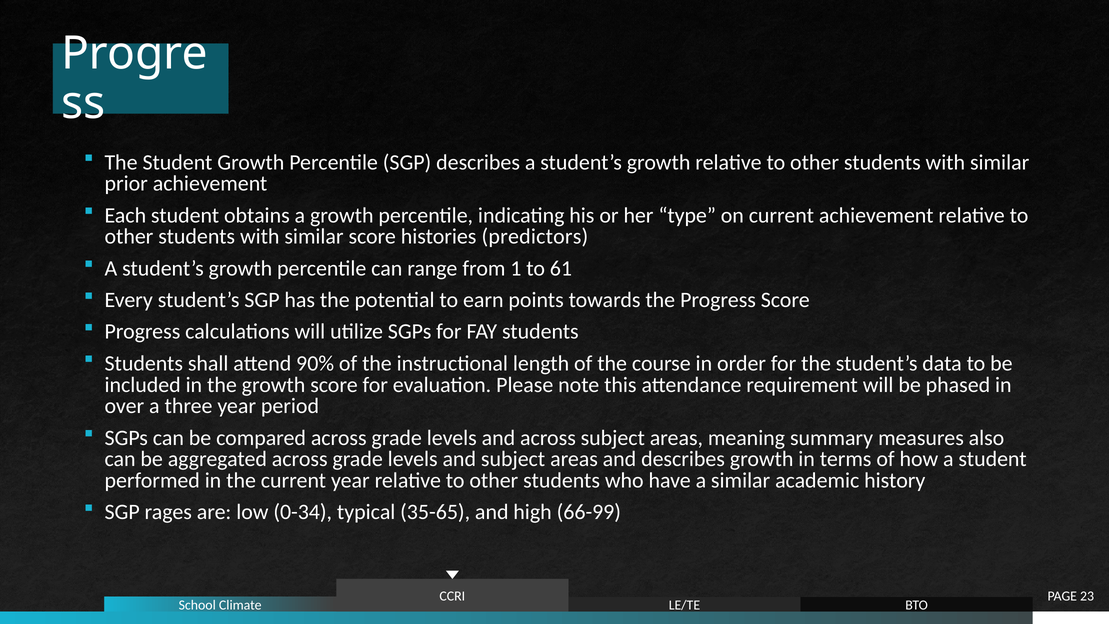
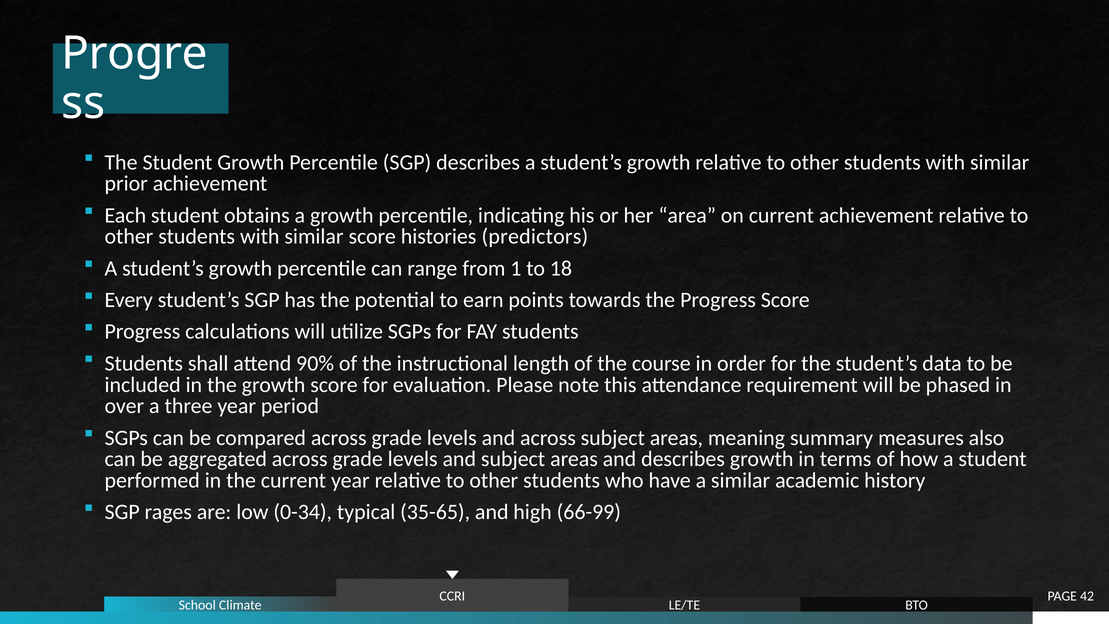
type: type -> area (687, 215)
61: 61 -> 18 (561, 268)
23: 23 -> 42 (1087, 596)
